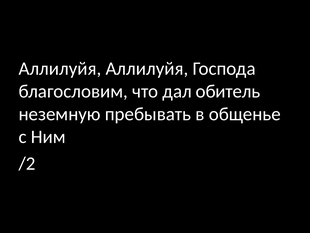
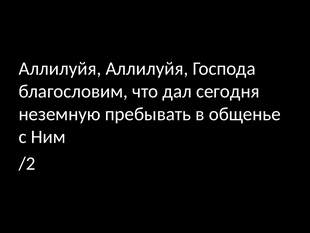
обитель: обитель -> сегодня (228, 91)
